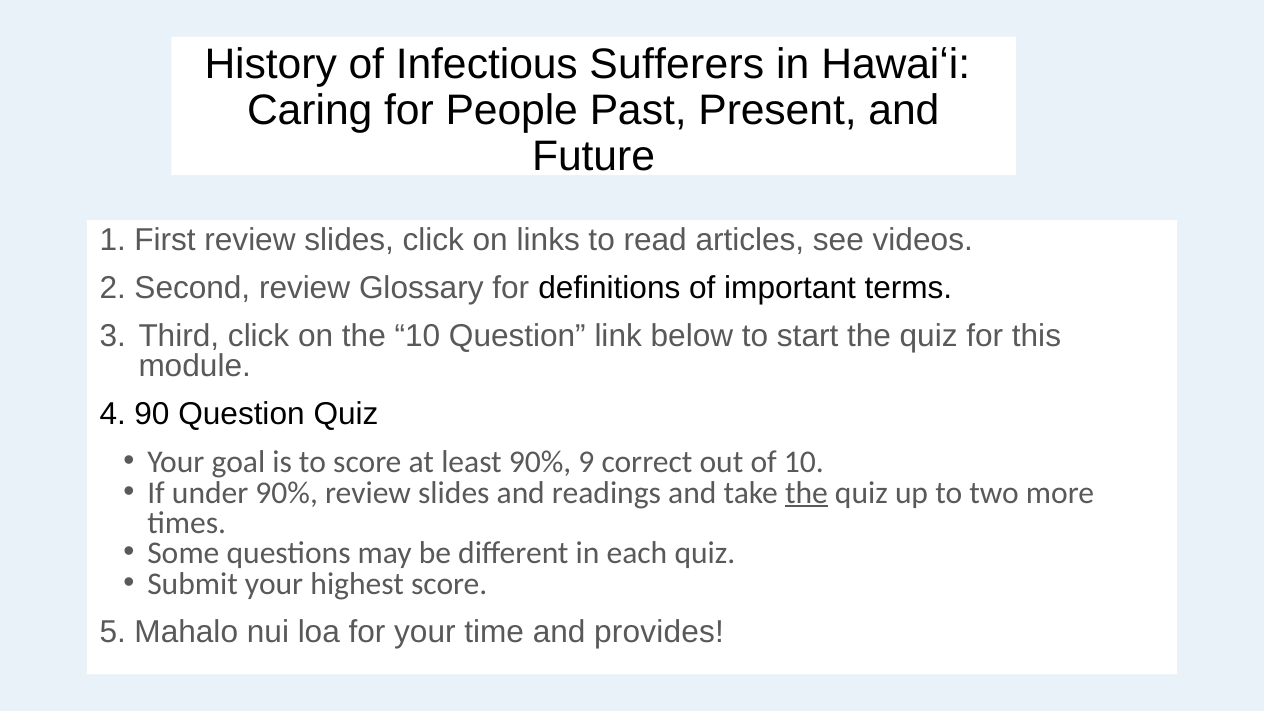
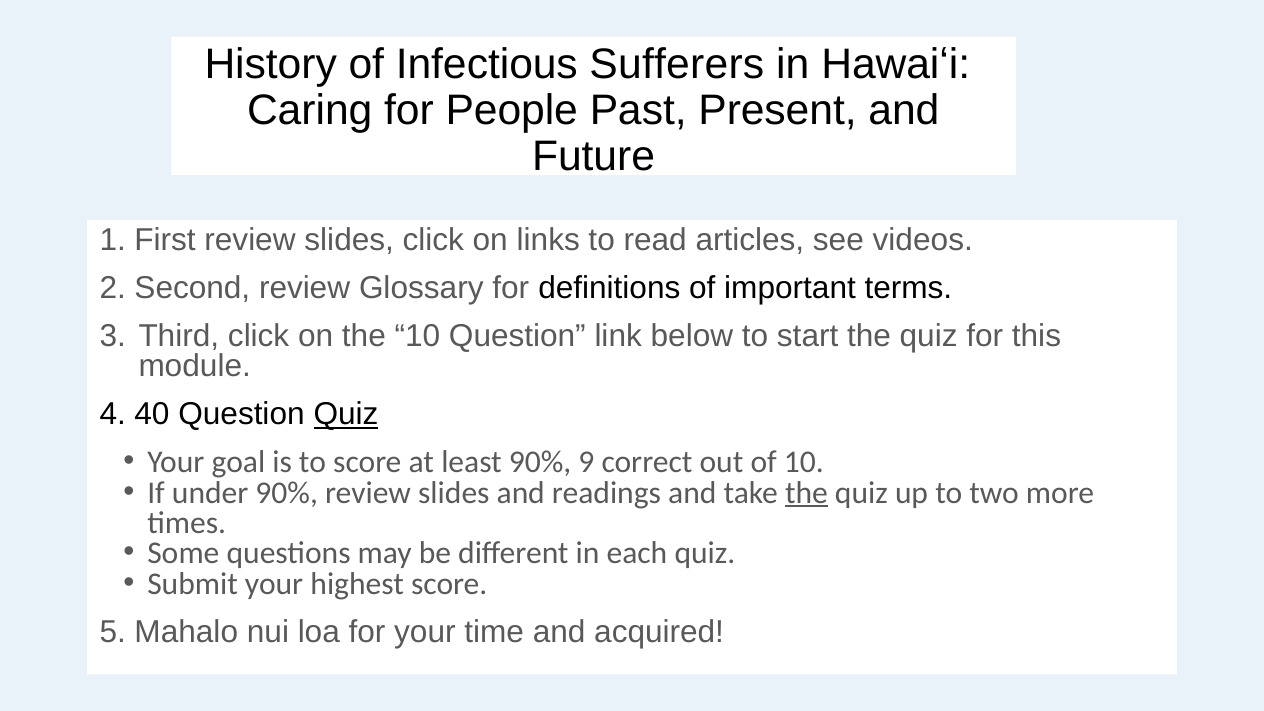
90: 90 -> 40 (152, 414)
Quiz underline: none -> present (346, 414)
provides: provides -> acquired (659, 632)
